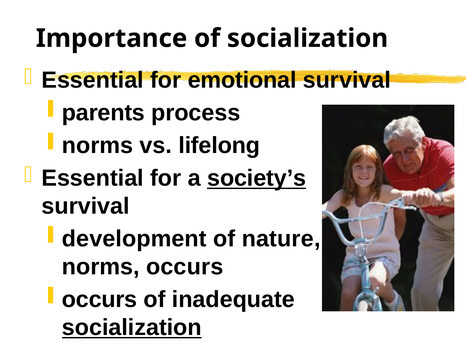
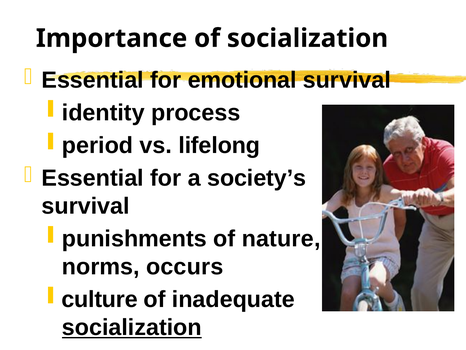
parents: parents -> identity (103, 113)
norms: norms -> period (98, 145)
society’s underline: present -> none (257, 178)
development: development -> punishments (134, 239)
occurs: occurs -> culture (100, 299)
